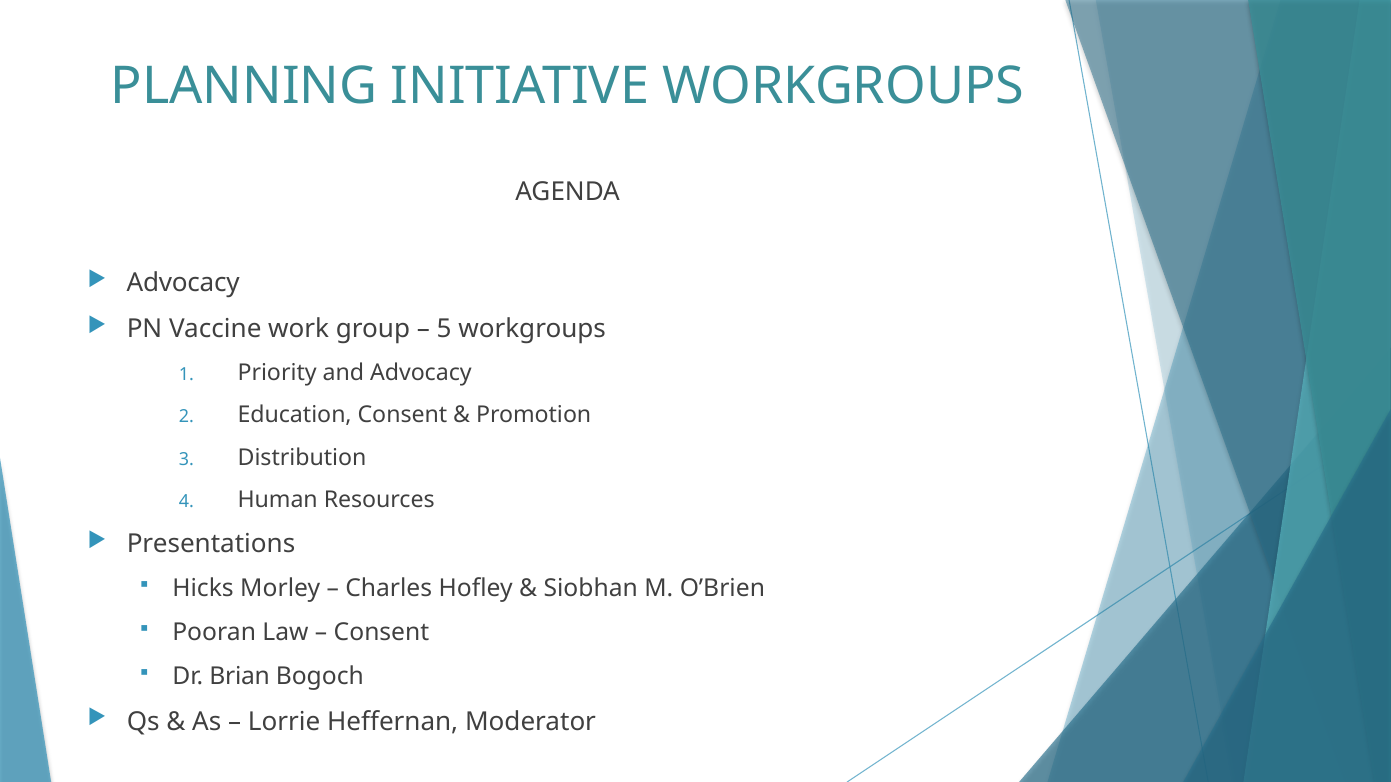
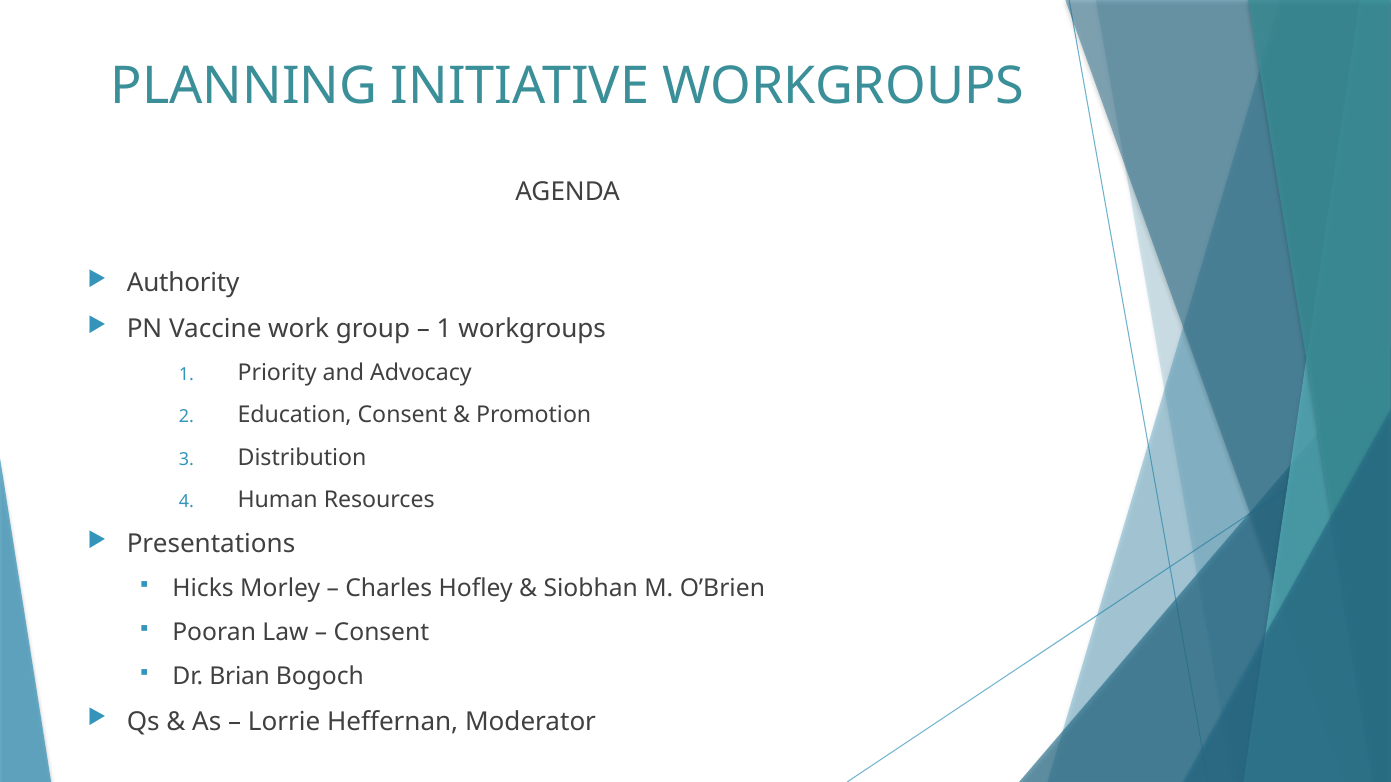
Advocacy: Advocacy -> Authority (183, 283)
5: 5 -> 1 (444, 329)
